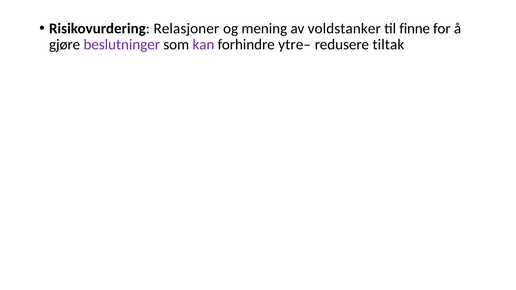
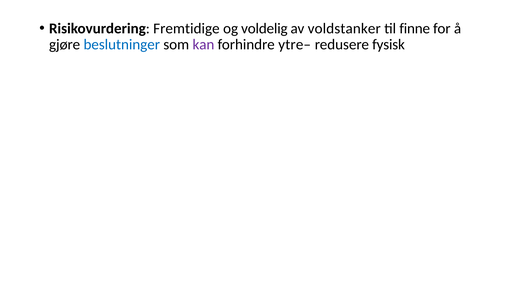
Relasjoner: Relasjoner -> Fremtidige (186, 28)
mening: mening -> voldelig (264, 28)
beslutninger colour: purple -> blue (122, 45)
tiltak: tiltak -> fysisk (389, 45)
